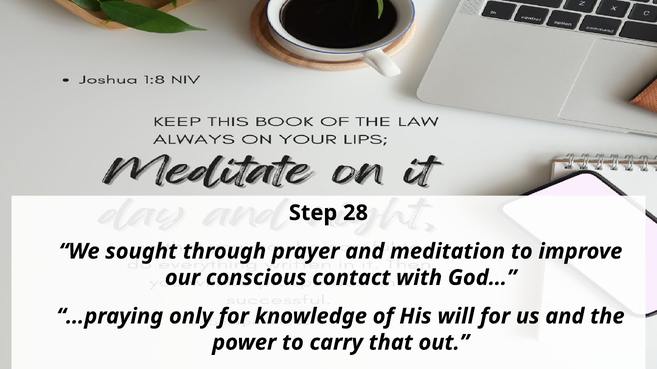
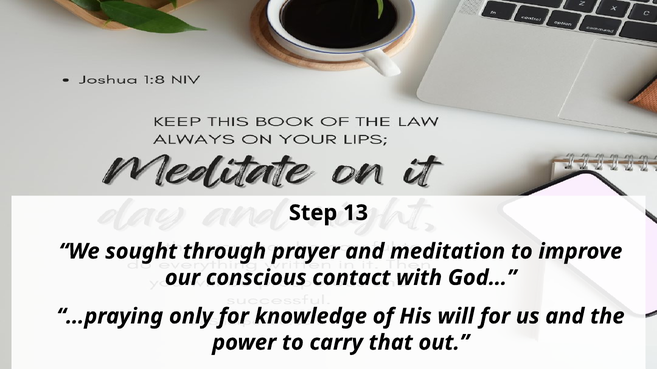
28: 28 -> 13 (356, 213)
